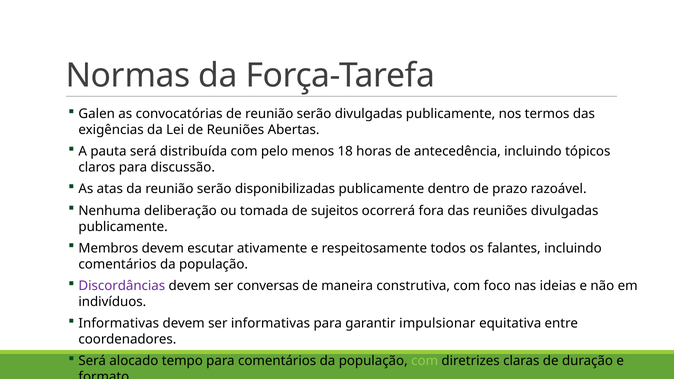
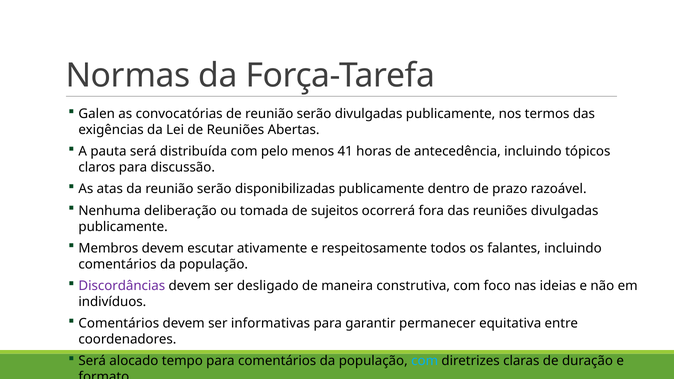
18: 18 -> 41 (345, 151)
conversas: conversas -> desligado (268, 286)
Informativas: Informativas -> Comentários (119, 324)
impulsionar: impulsionar -> permanecer (437, 324)
com colour: light green -> light blue (425, 361)
